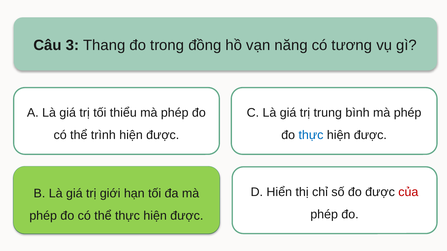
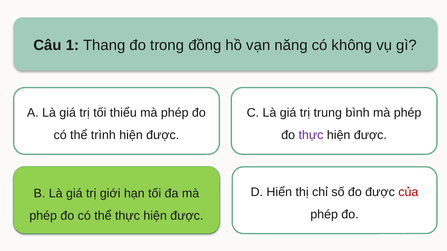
3: 3 -> 1 (72, 45)
tương: tương -> không (352, 45)
thực colour: blue -> purple (311, 135)
